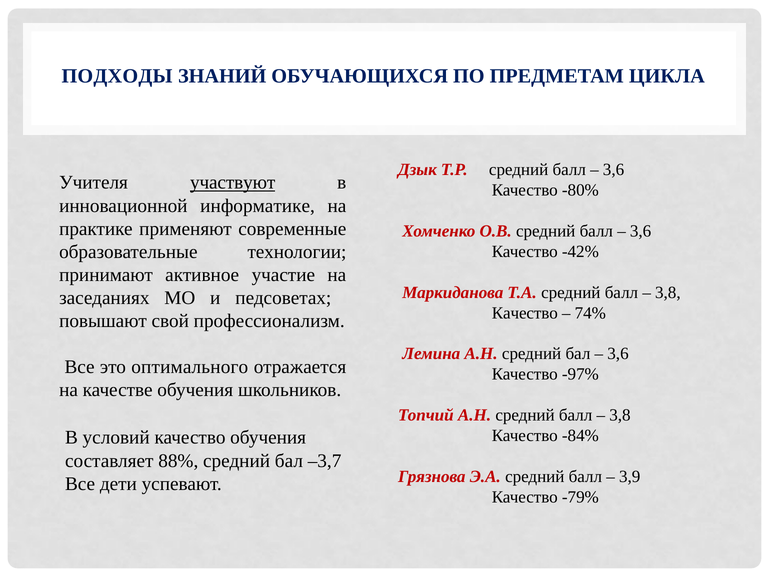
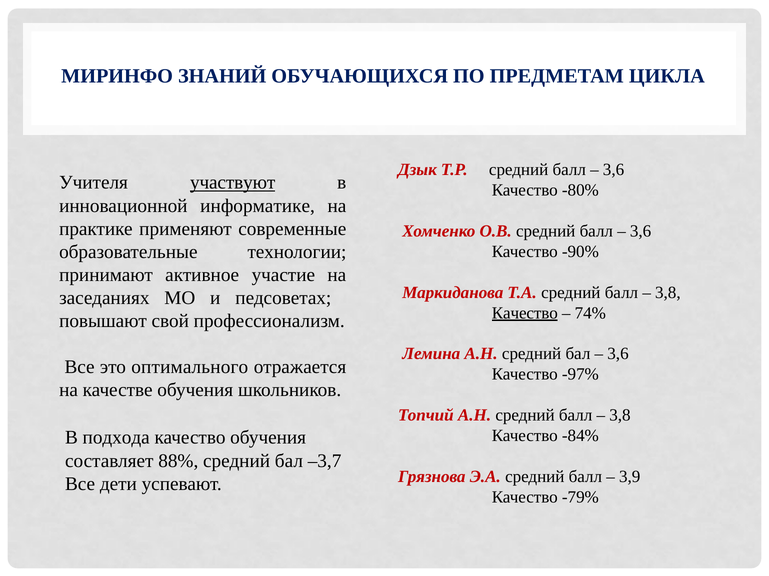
ПОДХОДЫ: ПОДХОДЫ -> МИРИНФО (117, 76)
-42%: -42% -> -90% (580, 252)
Качество underline: none -> present (525, 313)
условий: условий -> подхода (116, 438)
